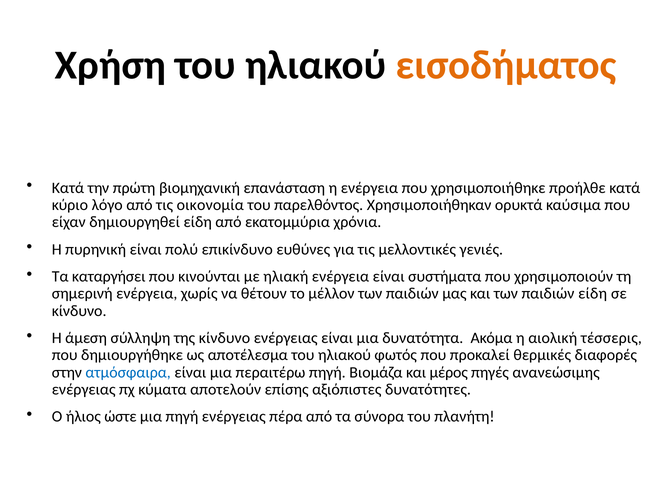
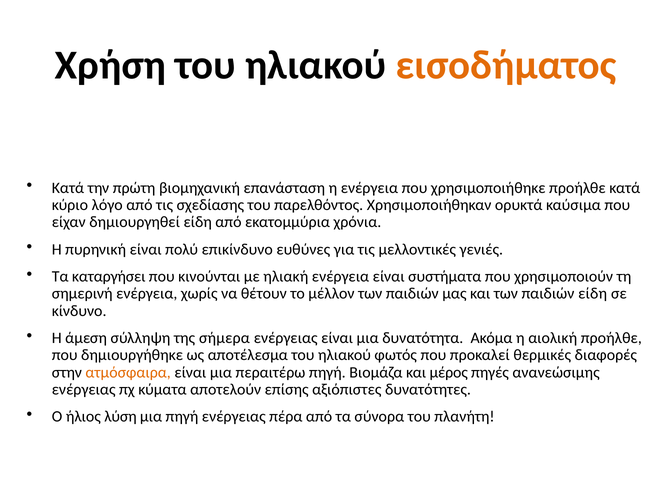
οικονομία: οικονομία -> σχεδίασης (210, 205)
της κίνδυνο: κίνδυνο -> σήμερα (224, 338)
αιολική τέσσερις: τέσσερις -> προήλθε (611, 338)
ατμόσφαιρα colour: blue -> orange (128, 372)
ώστε: ώστε -> λύση (121, 417)
